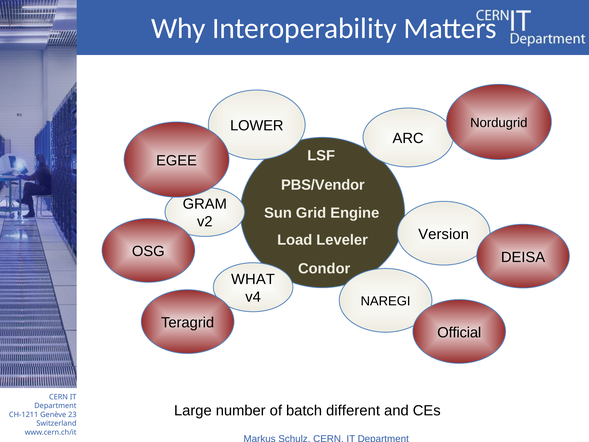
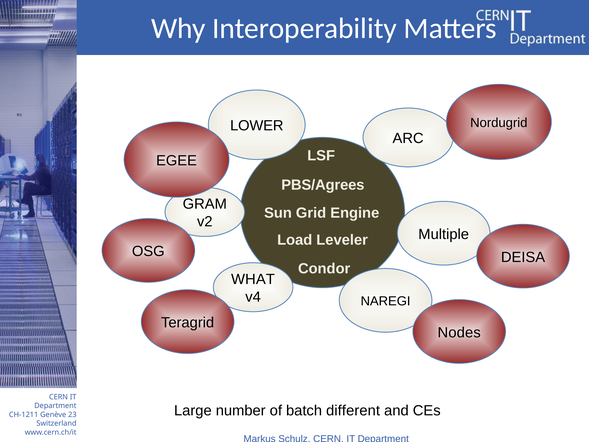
PBS/Vendor: PBS/Vendor -> PBS/Agrees (323, 185)
Version: Version -> Multiple (444, 234)
Official: Official -> Nodes (459, 332)
